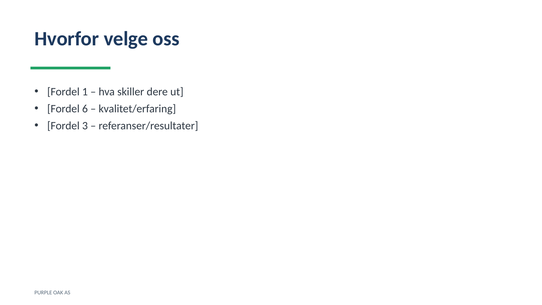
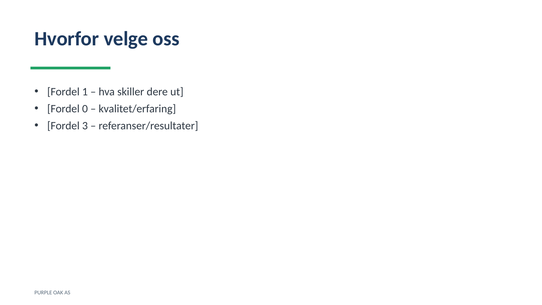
6: 6 -> 0 (85, 109)
